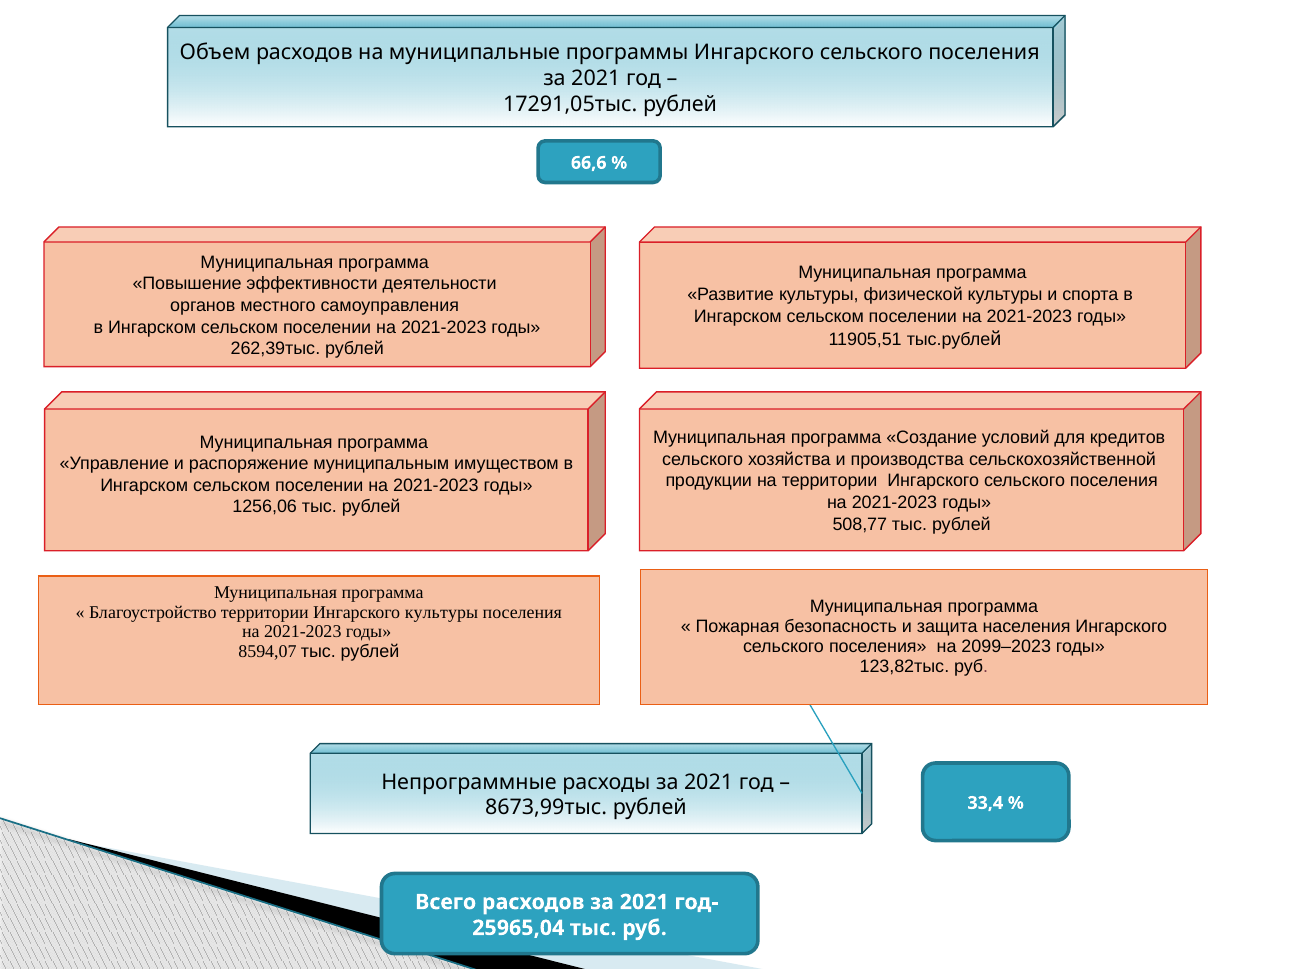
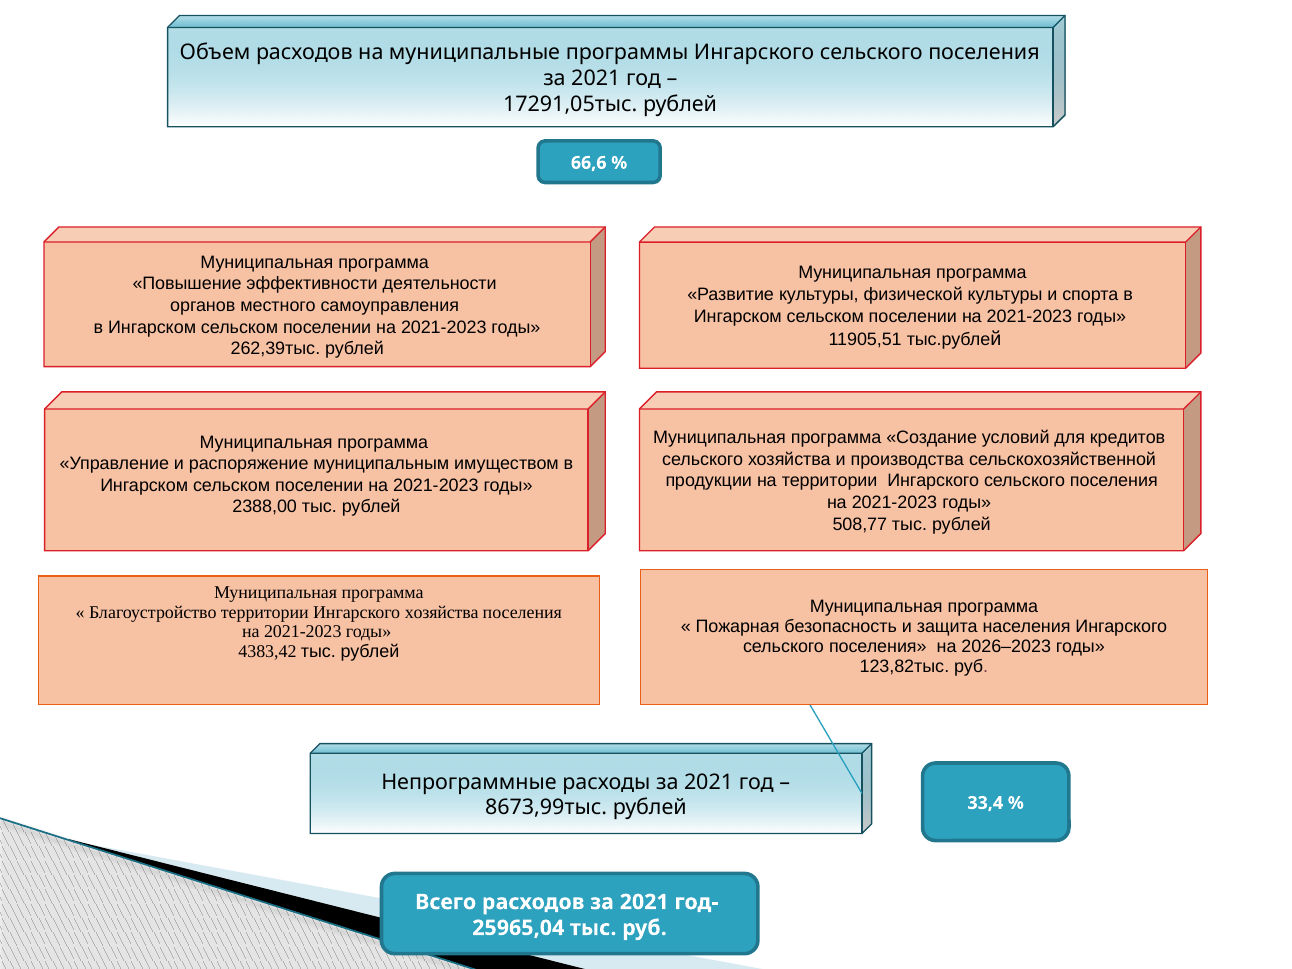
1256,06: 1256,06 -> 2388,00 (265, 507)
Ингарского культуры: культуры -> хозяйства (442, 612)
2099–2023: 2099–2023 -> 2026–2023 (1006, 646)
8594,07: 8594,07 -> 4383,42 (267, 652)
